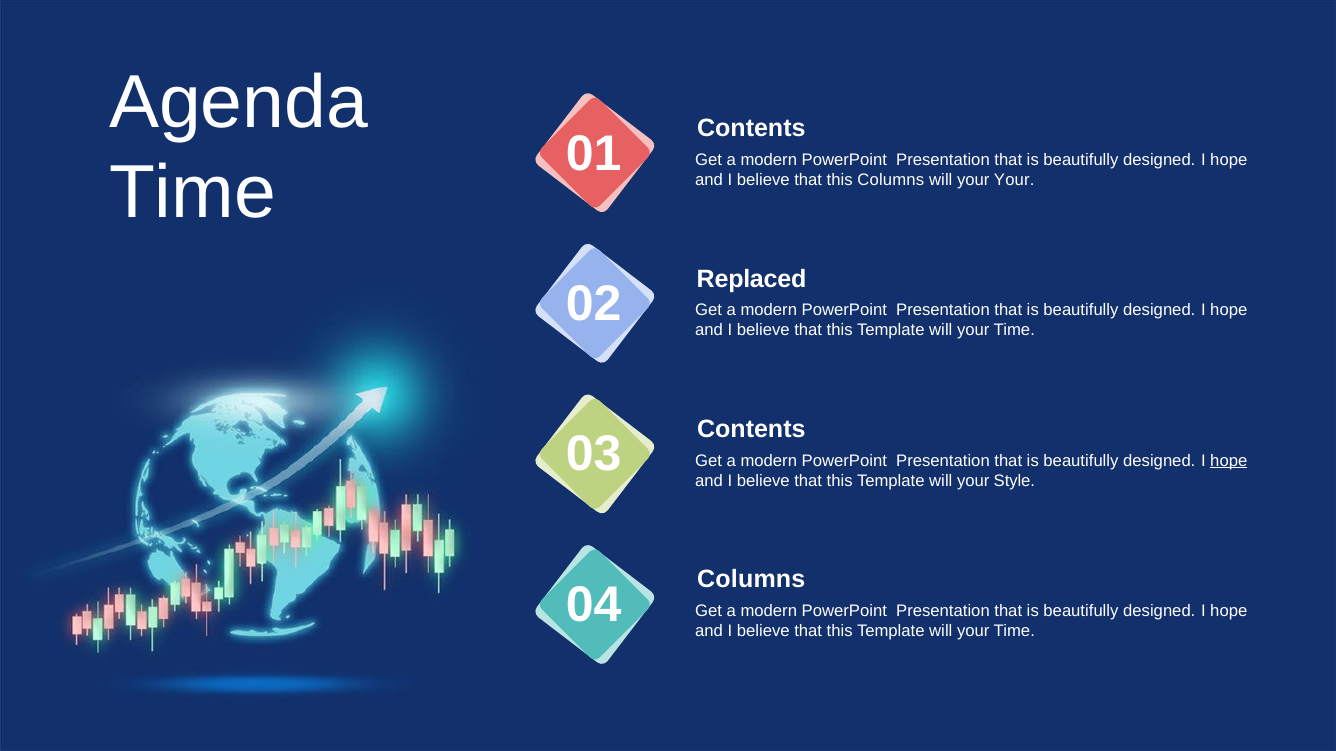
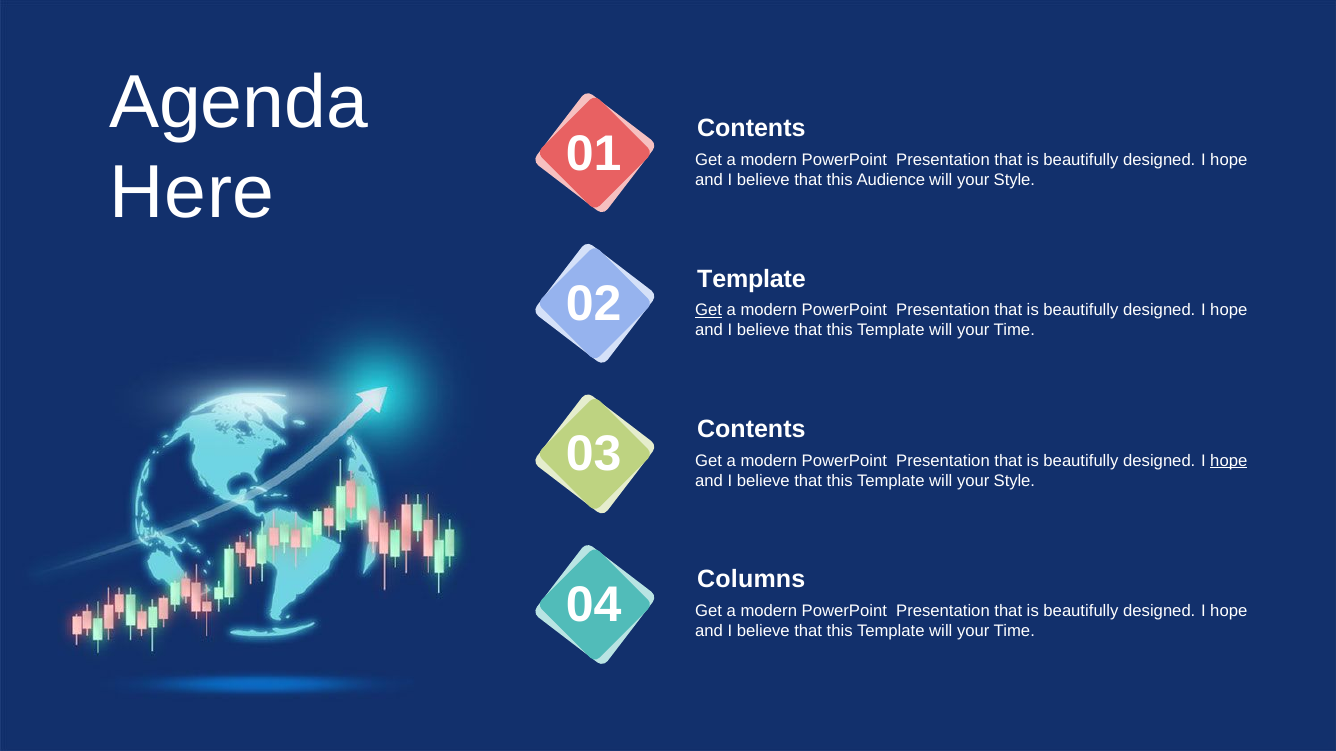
Time: Time -> Here (192, 193)
this Columns: Columns -> Audience (891, 180)
Your: Your -> Style (1014, 180)
Replaced: Replaced -> Template (751, 279)
Get underline: none -> present (709, 311)
